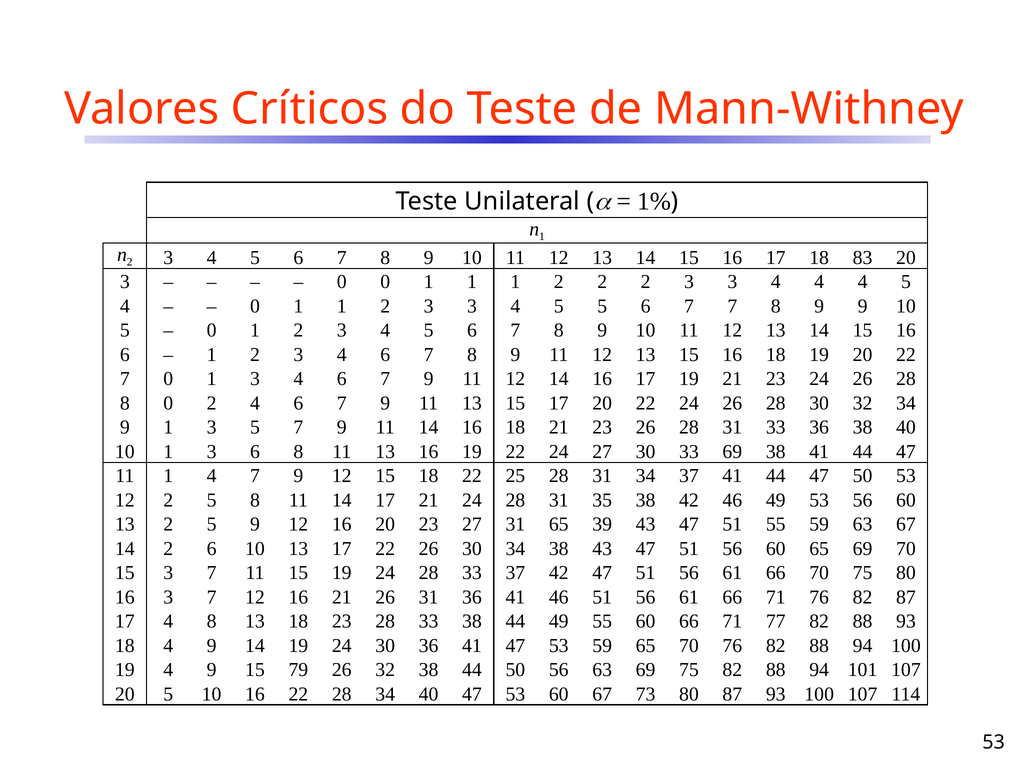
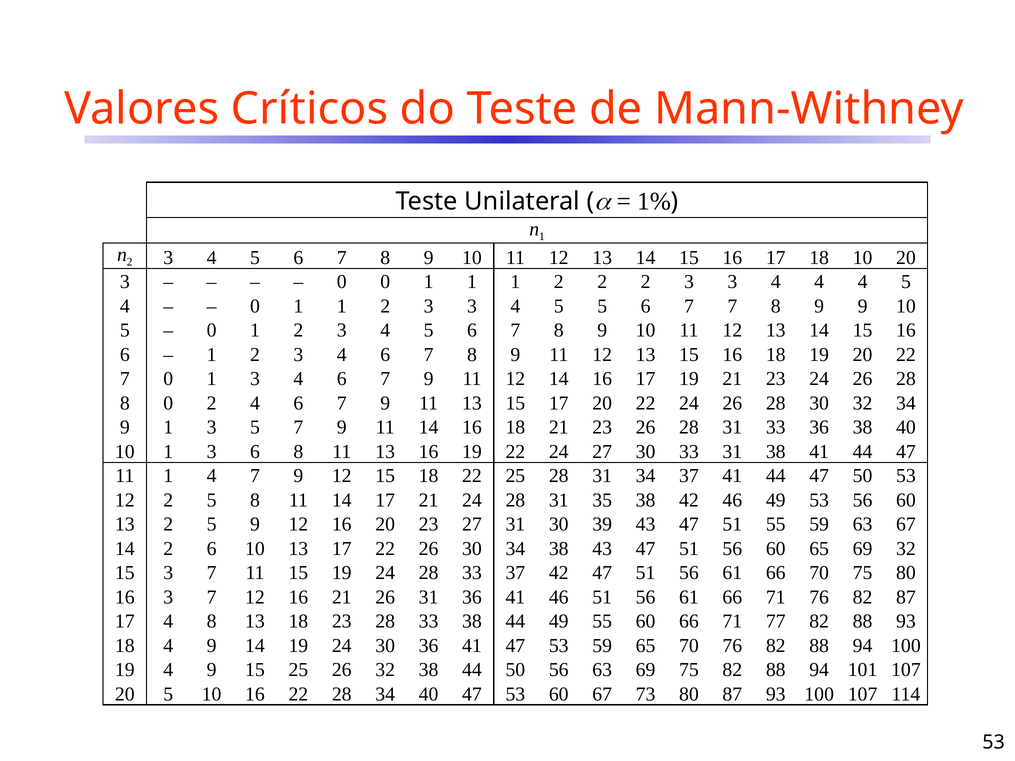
18 83: 83 -> 10 (863, 258)
33 69: 69 -> 31 (732, 452)
31 65: 65 -> 30 (559, 525)
69 70: 70 -> 32 (906, 549)
15 79: 79 -> 25 (298, 670)
